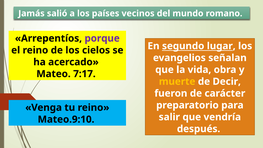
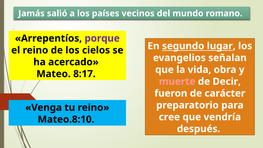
7:17: 7:17 -> 8:17 (84, 74)
muerte colour: yellow -> pink (177, 81)
salir: salir -> cree (169, 117)
Mateo.9:10: Mateo.9:10 -> Mateo.8:10 (66, 119)
